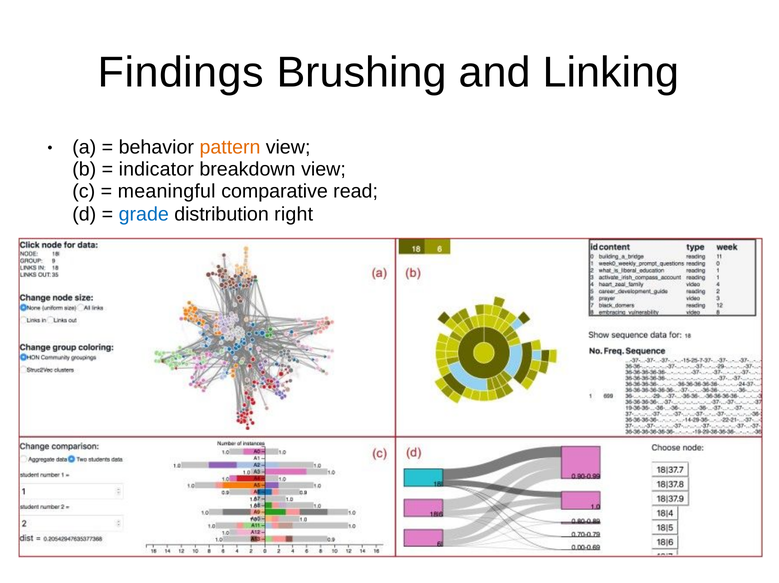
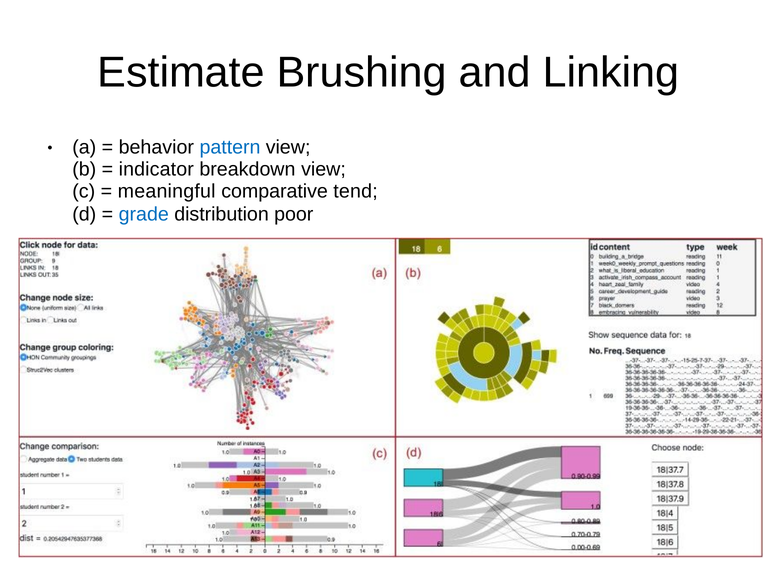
Findings: Findings -> Estimate (181, 73)
pattern colour: orange -> blue (230, 147)
read: read -> tend (355, 192)
right: right -> poor (294, 214)
